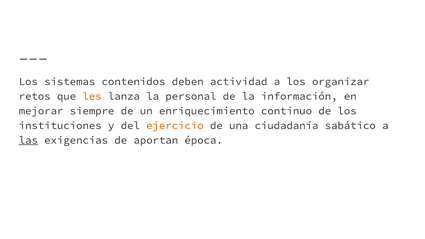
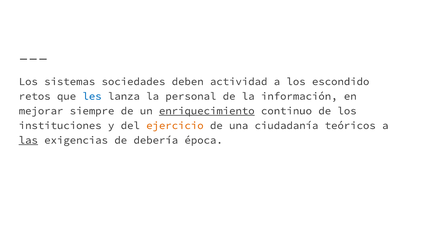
contenidos: contenidos -> sociedades (133, 82)
organizar: organizar -> escondido (341, 82)
les colour: orange -> blue (92, 96)
enriquecimiento underline: none -> present (207, 111)
sabático: sabático -> teóricos (350, 126)
aportan: aportan -> debería (156, 140)
